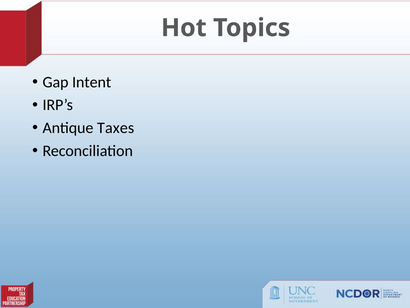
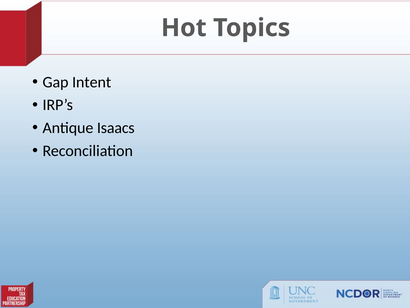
Taxes: Taxes -> Isaacs (116, 128)
